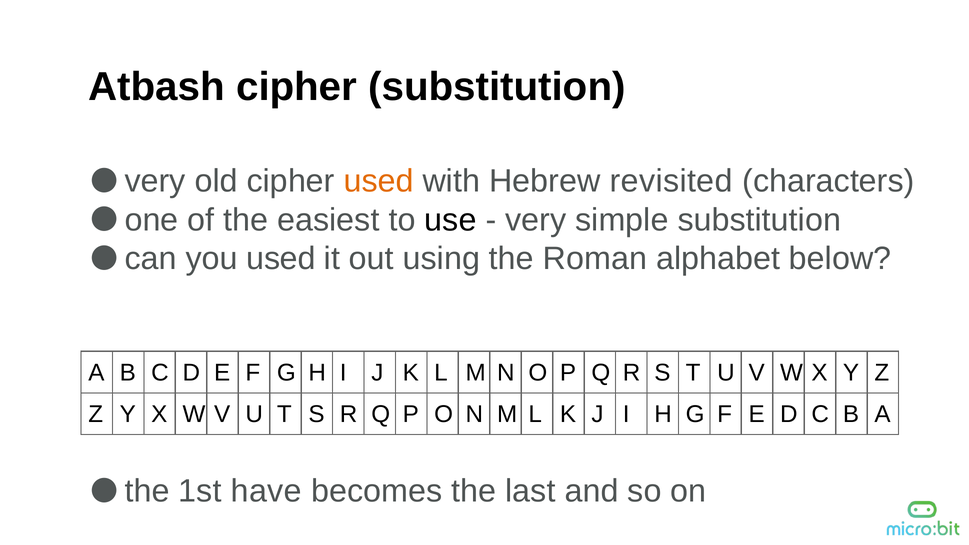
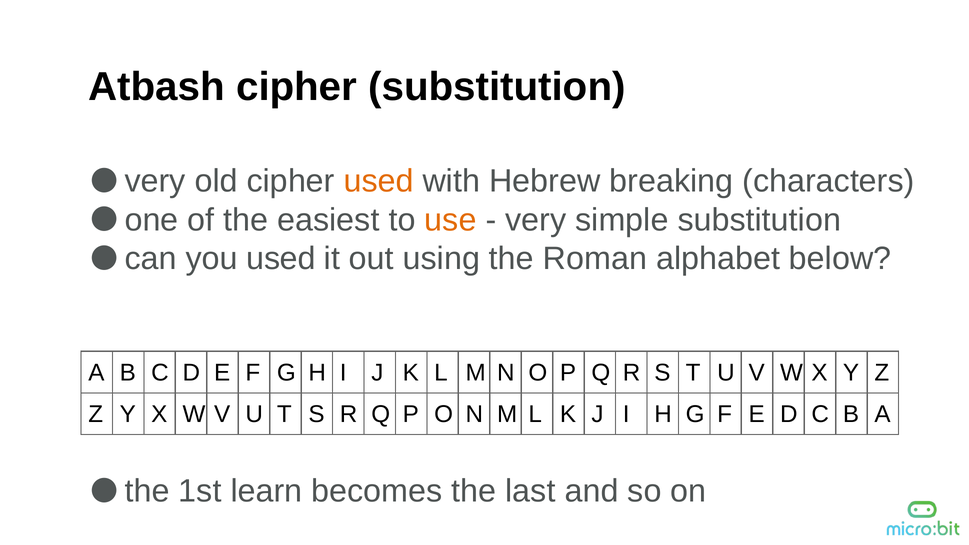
revisited: revisited -> breaking (671, 181)
use colour: black -> orange (450, 220)
have: have -> learn (266, 491)
